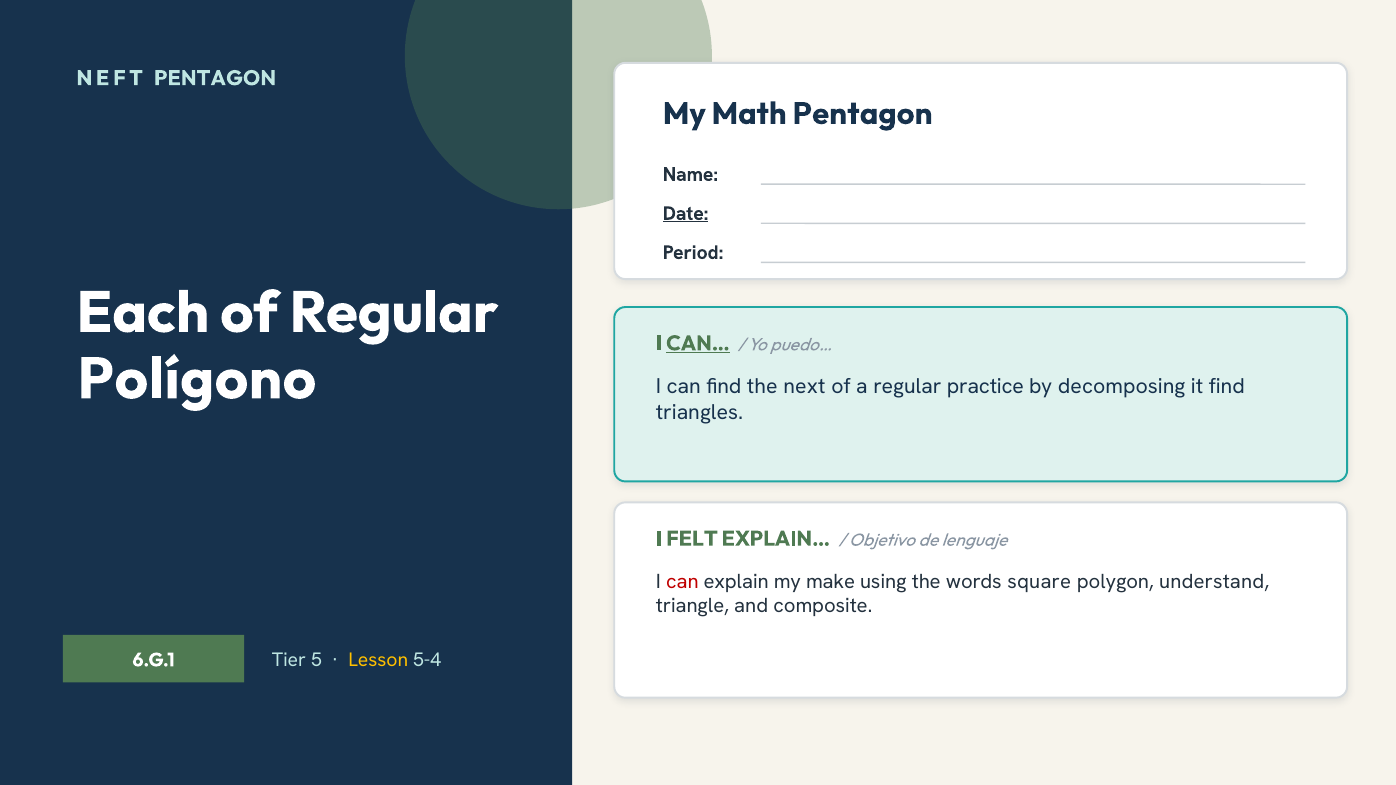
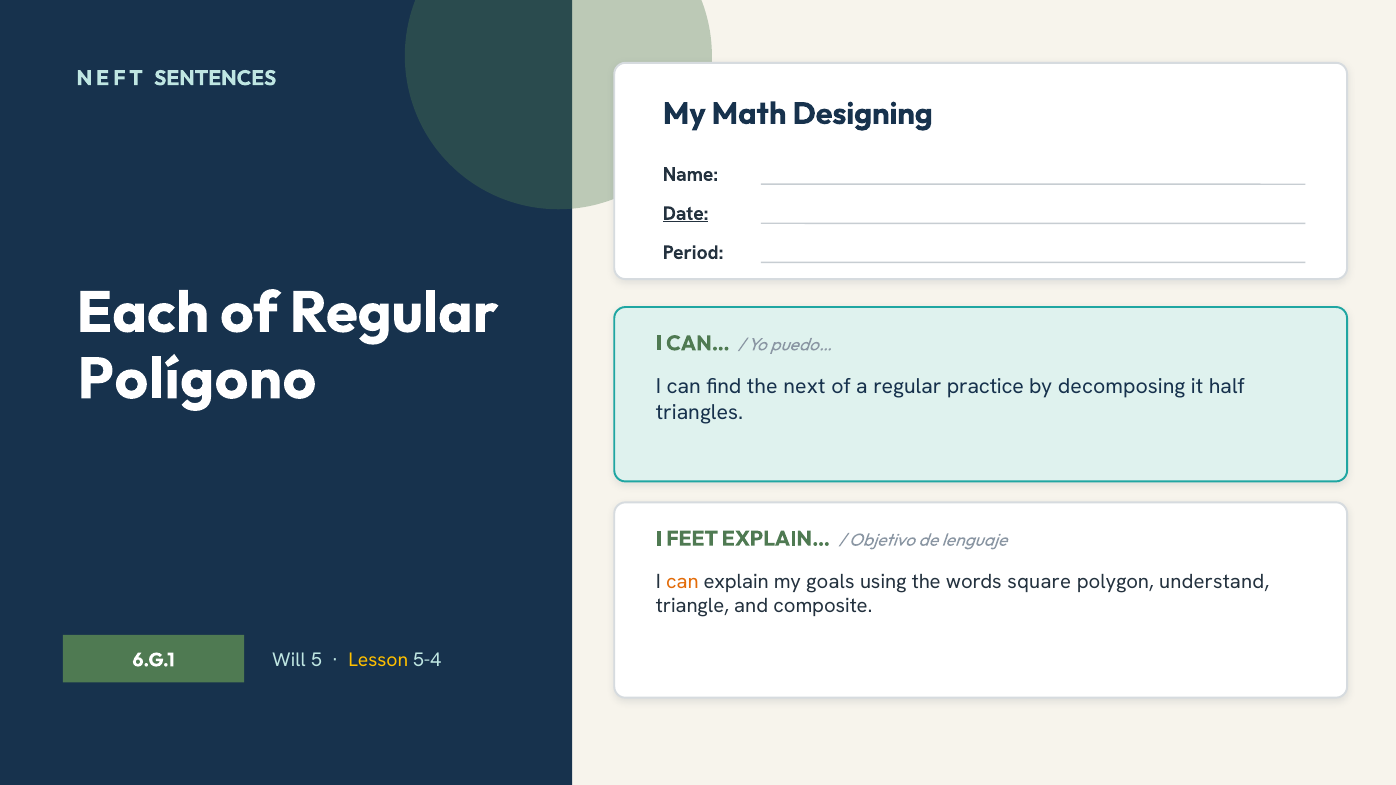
NEFT PENTAGON: PENTAGON -> SENTENCES (215, 78)
Math Pentagon: Pentagon -> Designing (863, 114)
CAN… underline: present -> none (698, 343)
it find: find -> half (1227, 387)
FELT: FELT -> FEET (692, 539)
can colour: red -> orange (682, 582)
make: make -> goals (830, 582)
Tier: Tier -> Will (289, 660)
